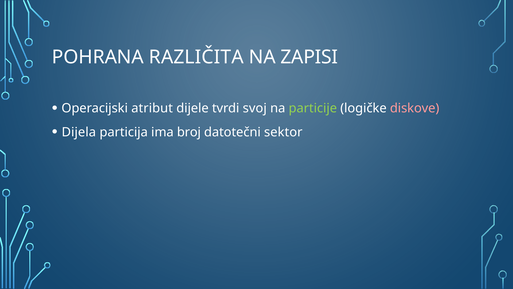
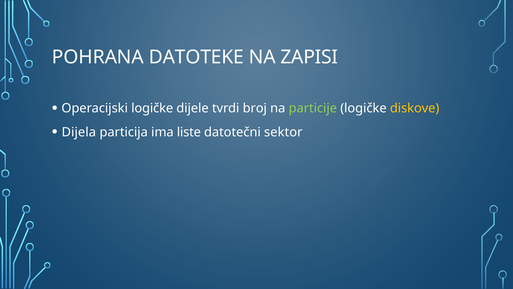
RAZLIČITA: RAZLIČITA -> DATOTEKE (196, 57)
Operacijski atribut: atribut -> logičke (152, 108)
svoj: svoj -> broj (255, 108)
diskove colour: pink -> yellow (415, 108)
broj: broj -> liste (189, 132)
